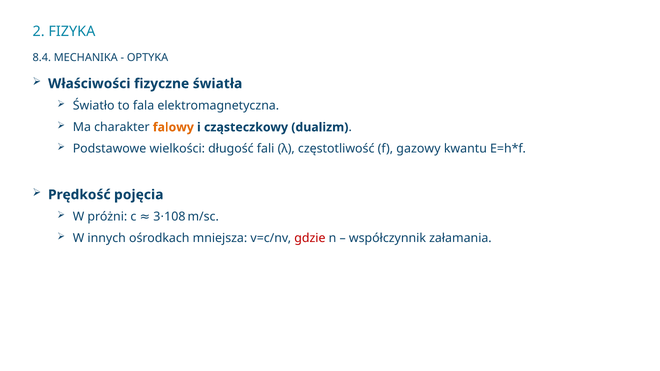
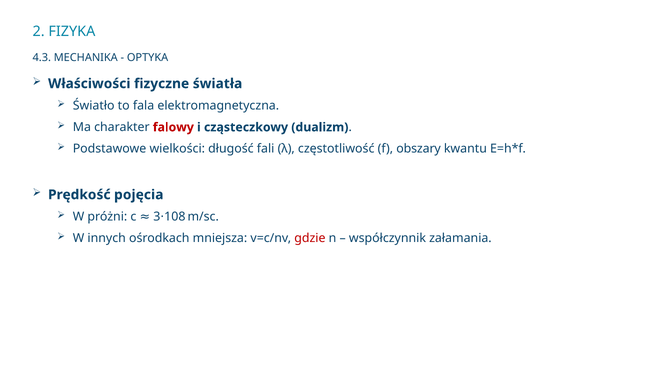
8.4: 8.4 -> 4.3 (42, 58)
falowy colour: orange -> red (173, 127)
gazowy: gazowy -> obszary (419, 149)
